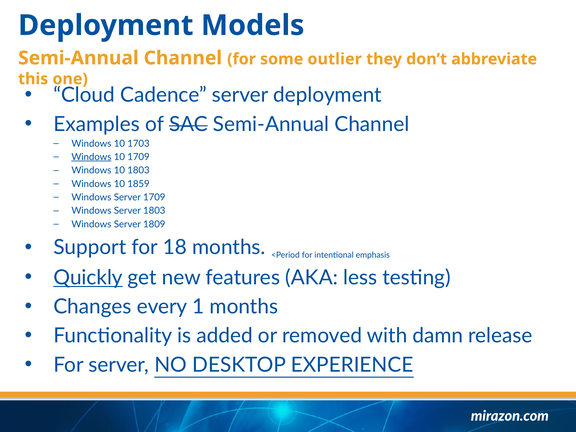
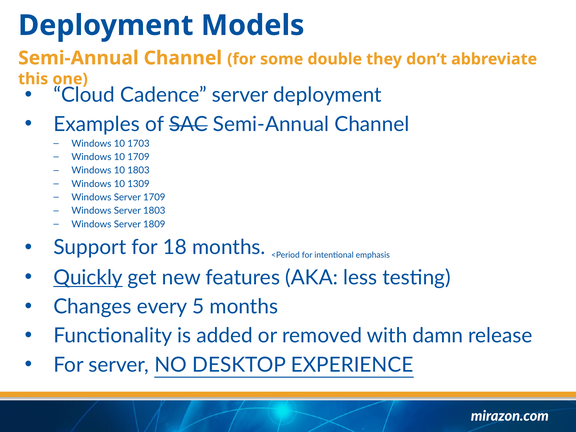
outlier: outlier -> double (335, 59)
Windows underline: present -> none (91, 157)
1859: 1859 -> 1309 (138, 184)
1: 1 -> 5 (198, 307)
